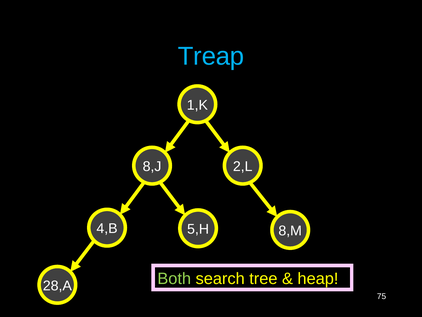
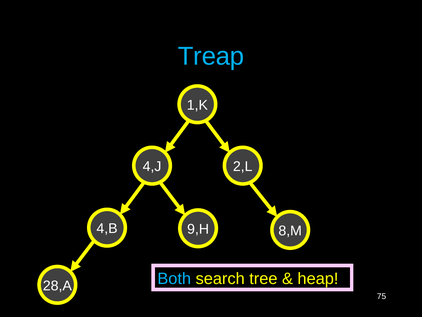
8,J: 8,J -> 4,J (152, 166)
5,H: 5,H -> 9,H (198, 229)
Both colour: light green -> light blue (174, 278)
